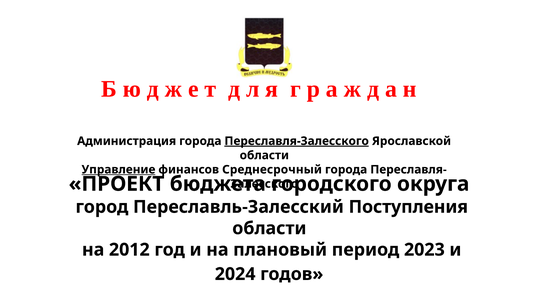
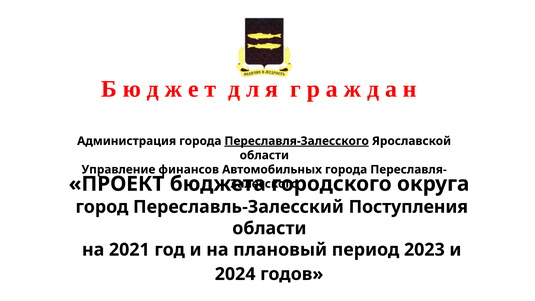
Управление underline: present -> none (118, 170)
Среднесрочный: Среднесрочный -> Автомобильных (272, 170)
2012: 2012 -> 2021 (129, 250)
